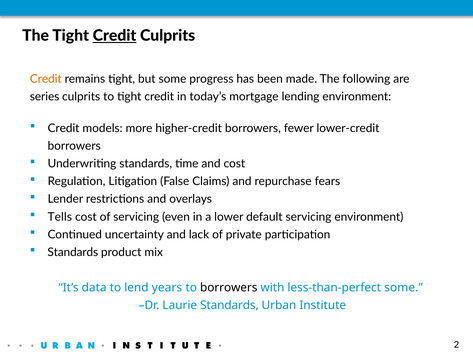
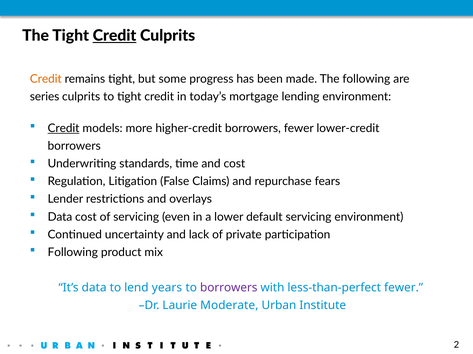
Credit underline: none -> present (64, 129)
Tells: Tells -> Data (60, 217)
Standards: Standards -> Following (73, 253)
borrowers colour: black -> purple (229, 288)
less-than-perfect some: some -> fewer (404, 288)
Laurie Standards: Standards -> Moderate (229, 306)
